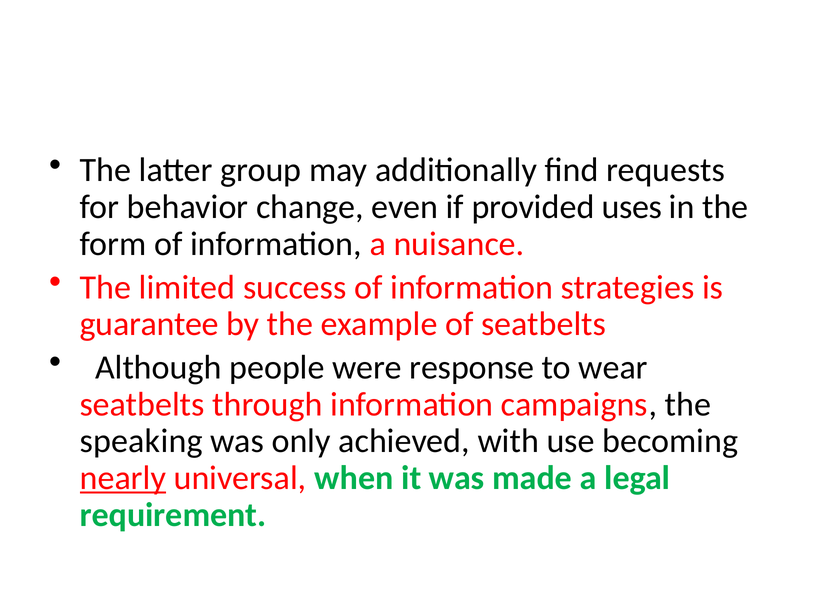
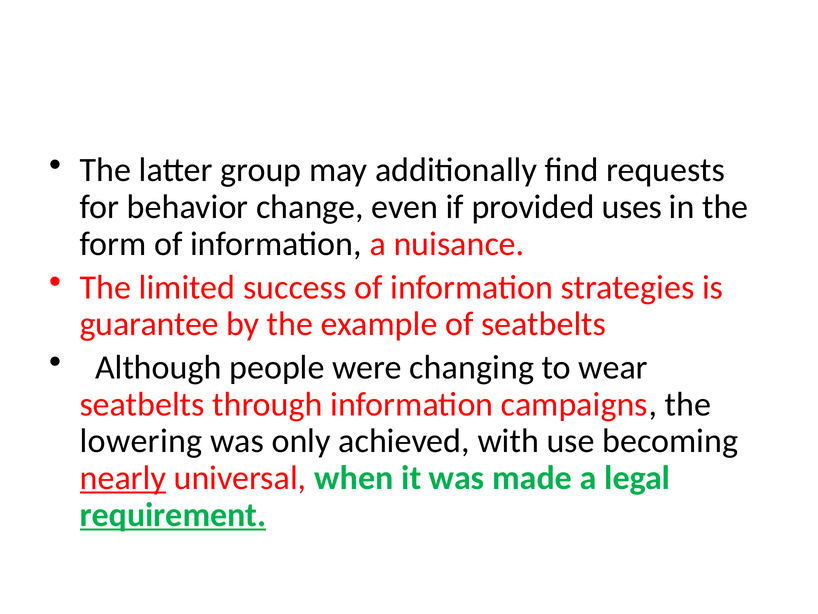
response: response -> changing (472, 367)
speaking: speaking -> lowering (141, 441)
requirement underline: none -> present (173, 514)
